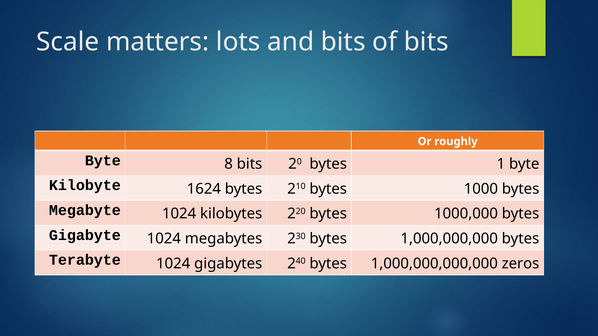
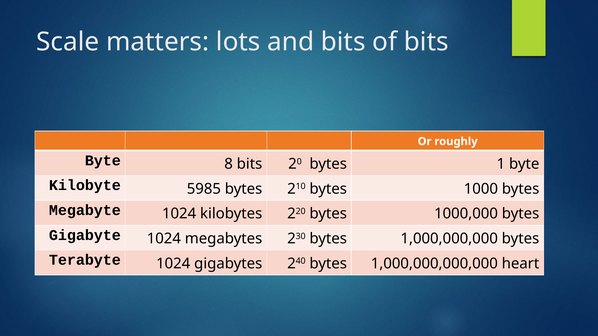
1624: 1624 -> 5985 (204, 189)
zeros: zeros -> heart (520, 264)
